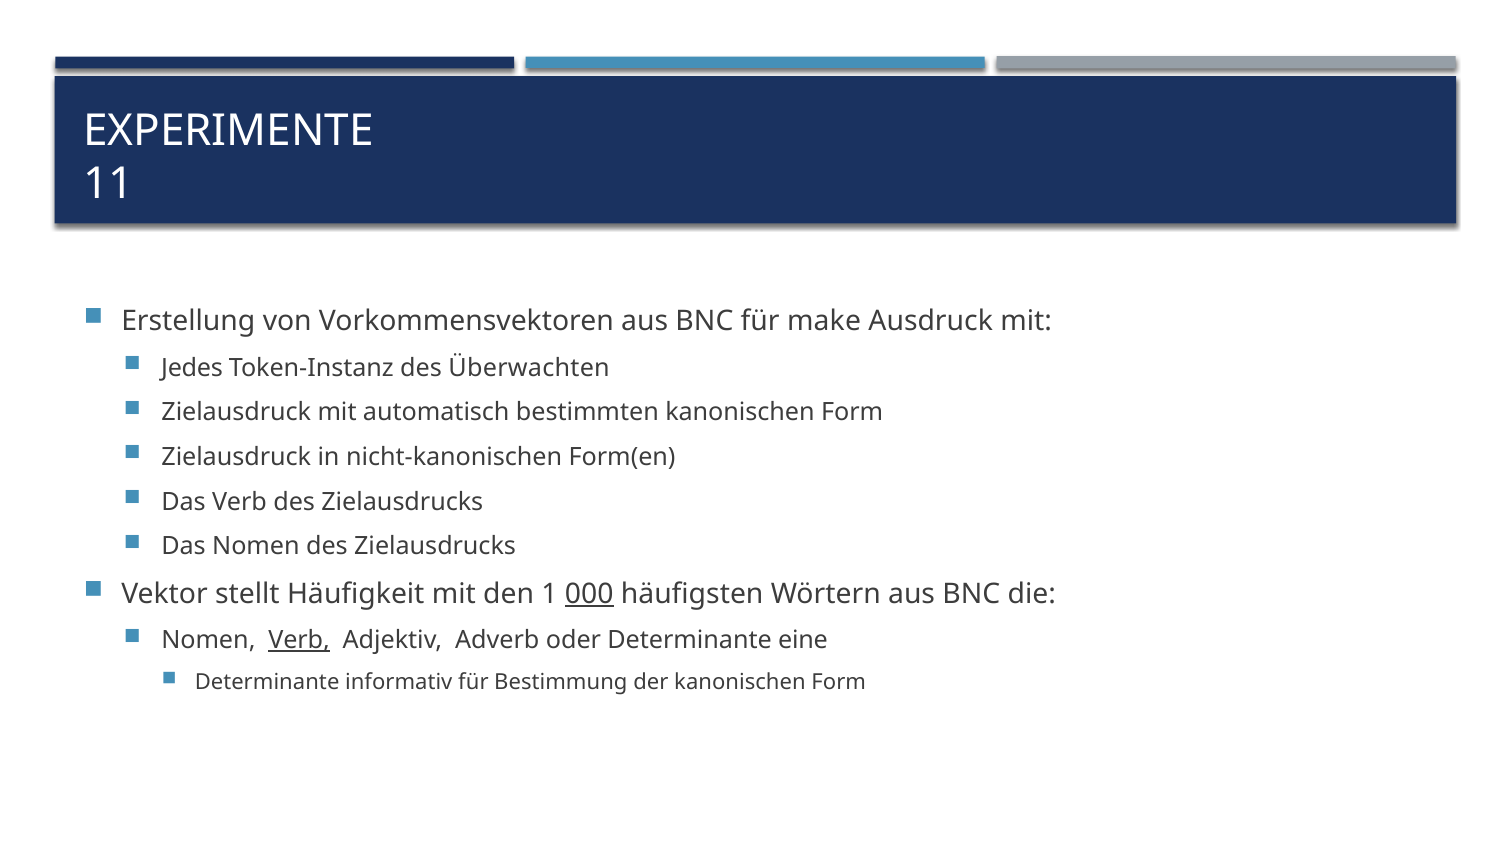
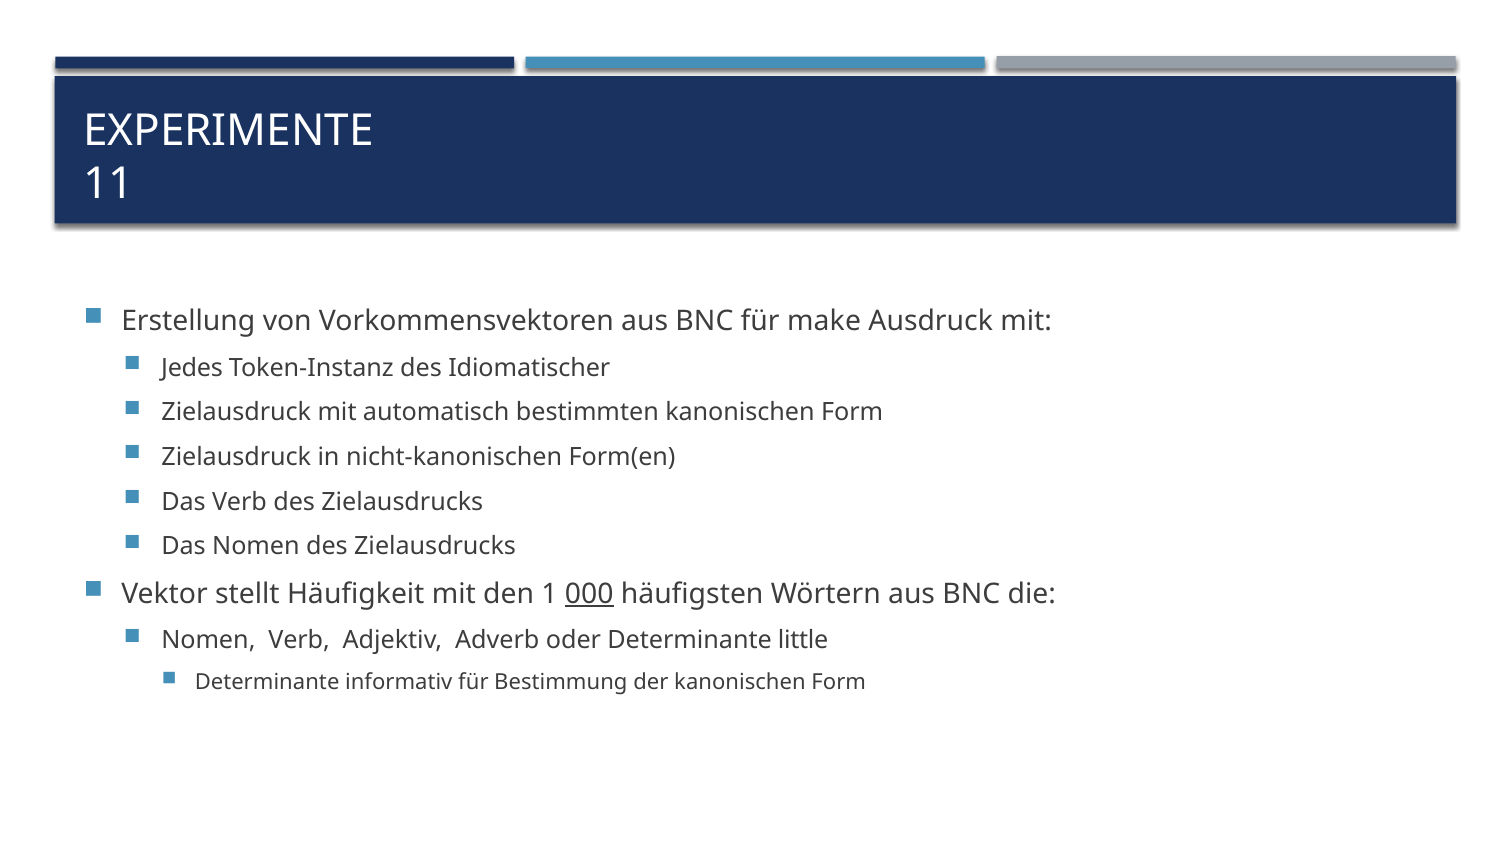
Überwachten: Überwachten -> Idiomatischer (529, 368)
Verb underline: present -> none (299, 640)
eine: eine -> little (803, 640)
